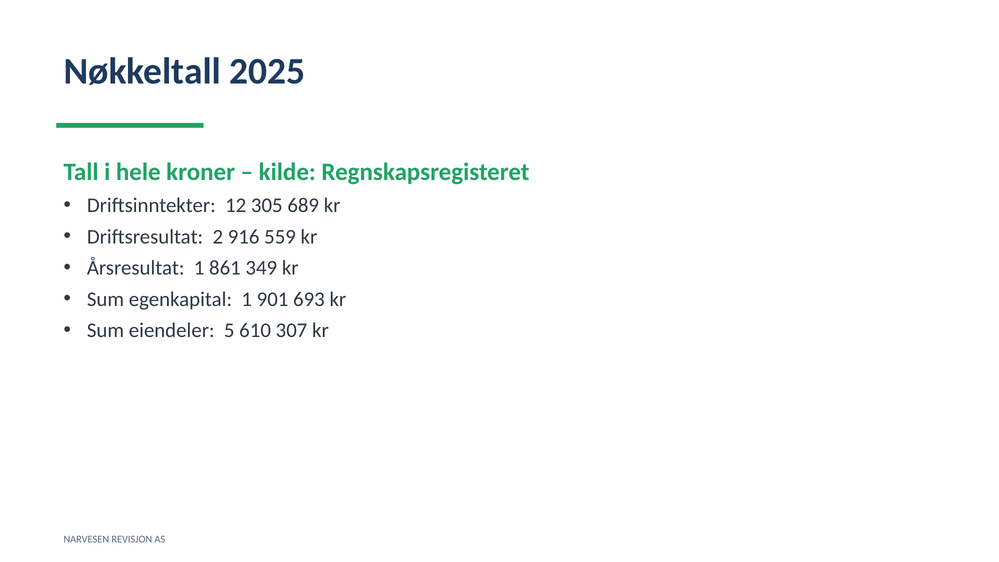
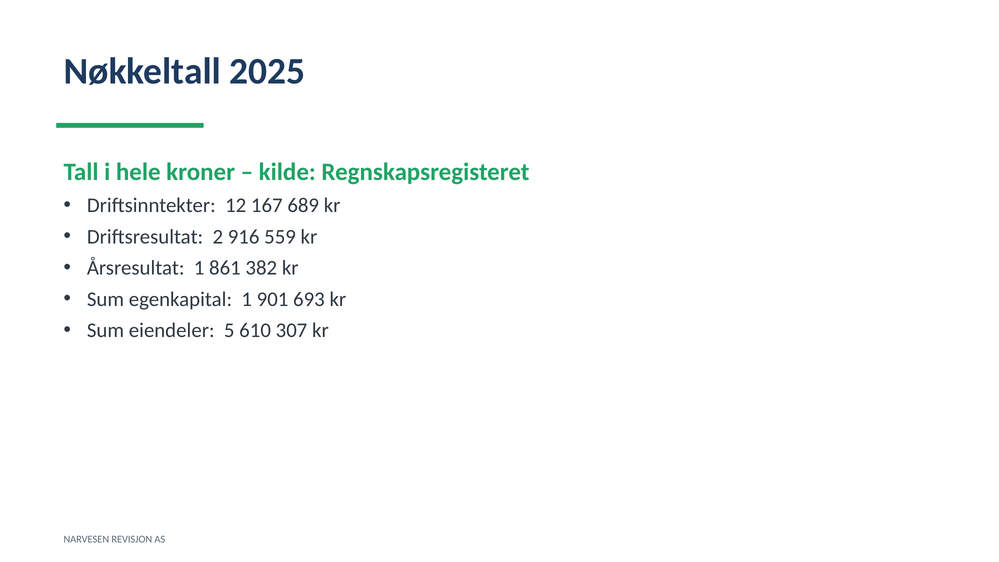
305: 305 -> 167 (267, 205)
349: 349 -> 382 (261, 268)
